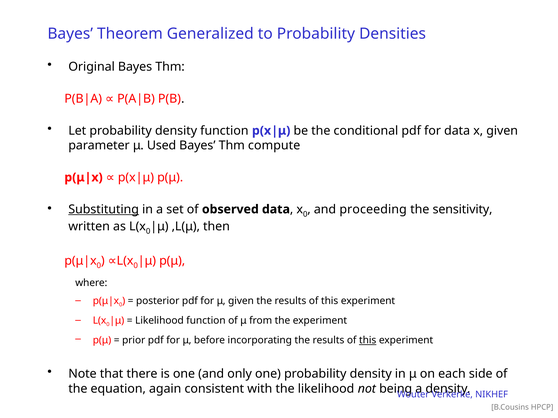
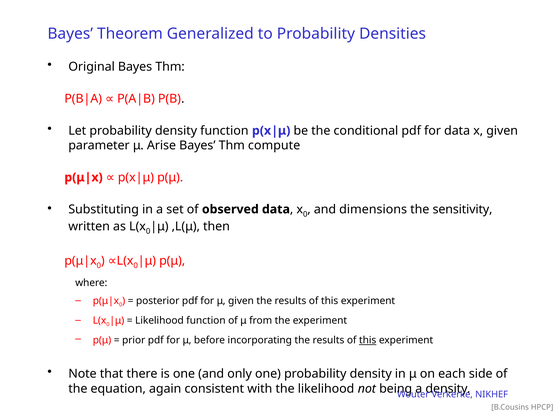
Used: Used -> Arise (161, 146)
Substituting underline: present -> none (104, 210)
proceeding: proceeding -> dimensions (373, 210)
